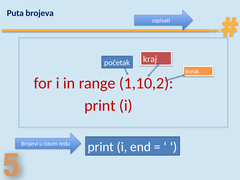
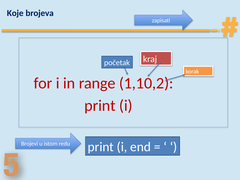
Puta: Puta -> Koje (15, 13)
